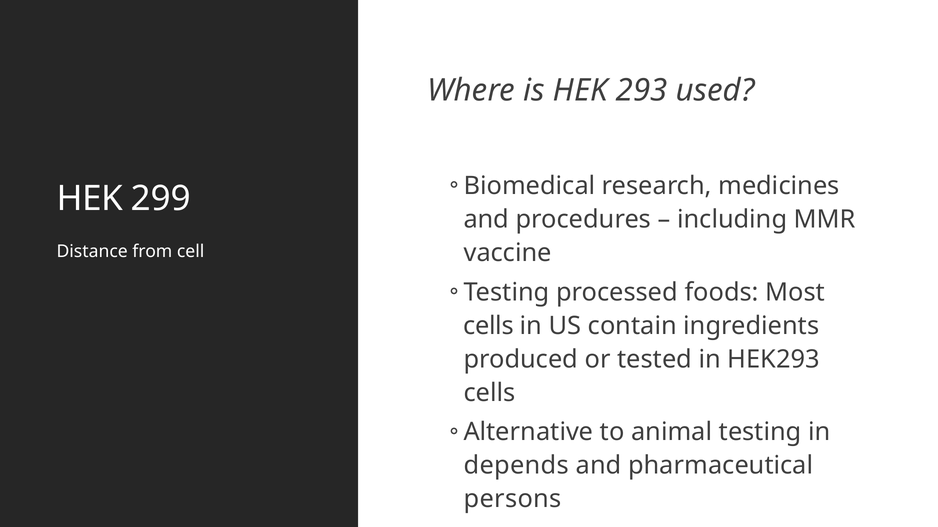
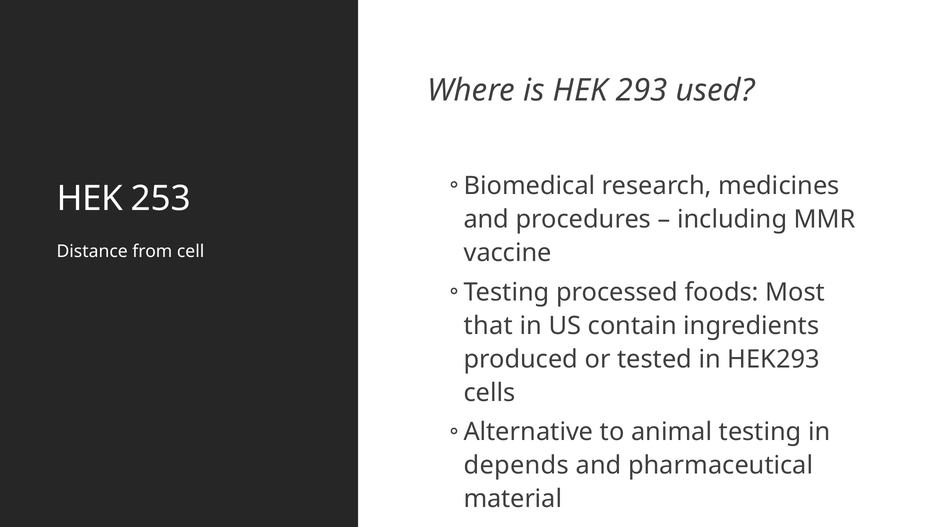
299: 299 -> 253 (161, 199)
cells: cells -> that (488, 326)
persons: persons -> material (513, 500)
